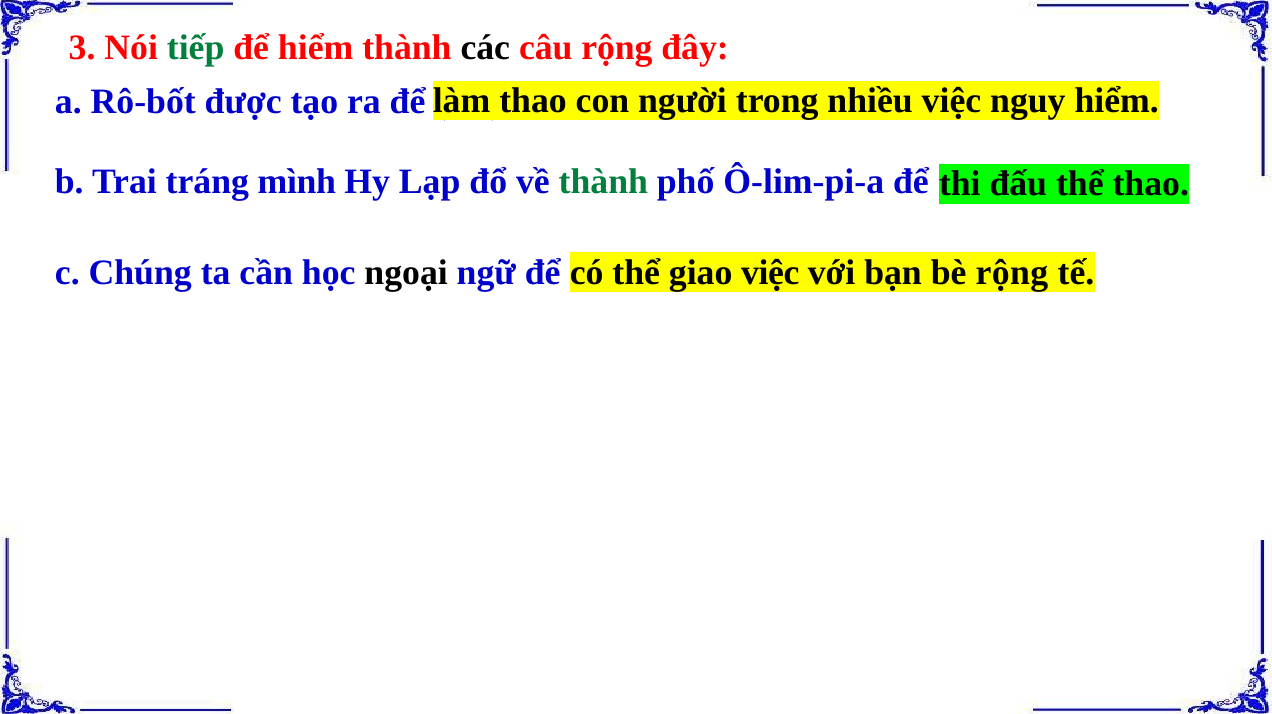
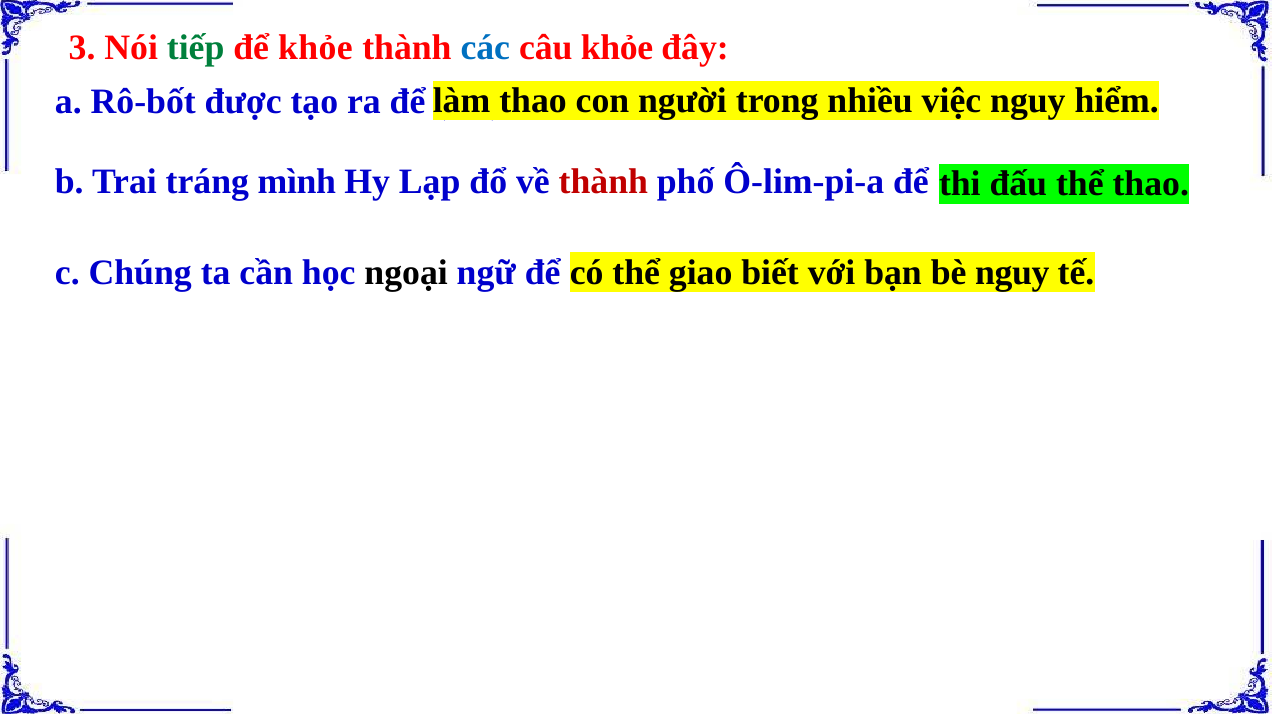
để hiểm: hiểm -> khỏe (315, 47)
các colour: black -> blue (485, 47)
câu rộng: rộng -> khỏe (617, 47)
thành colour: green -> red (603, 182)
giao việc: việc -> biết (770, 273)
bè rộng: rộng -> nguy (1012, 273)
